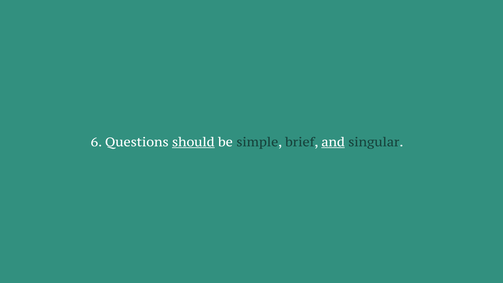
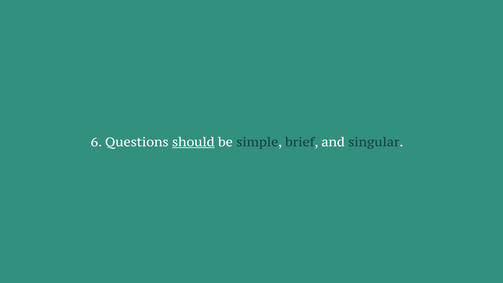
and underline: present -> none (333, 142)
